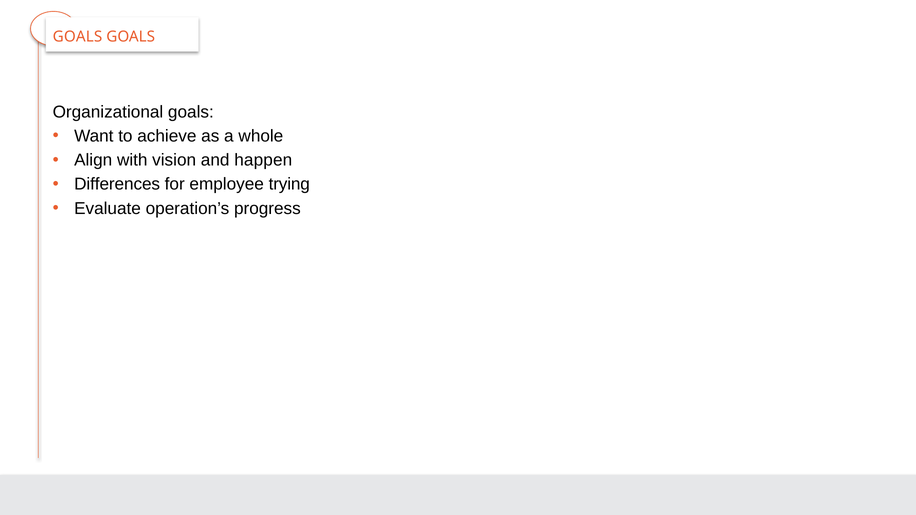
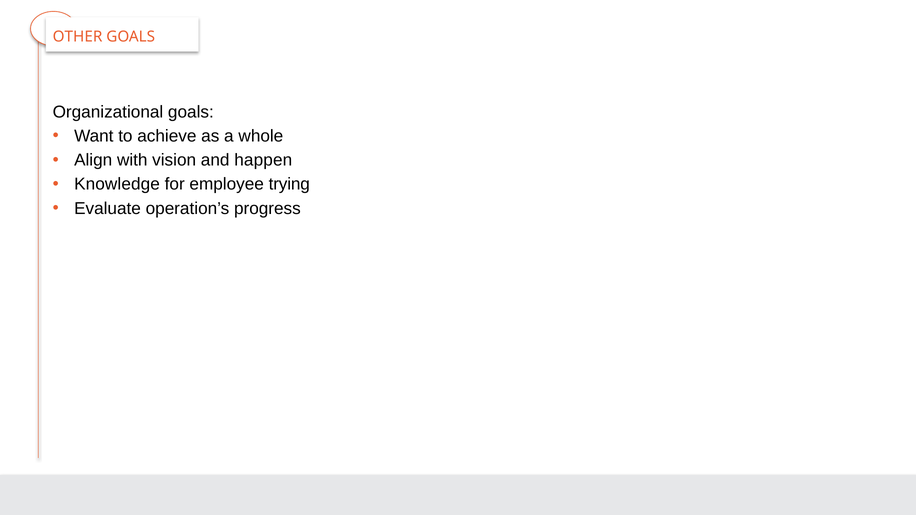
GOALS: GOALS -> OTHER (78, 37)
Differences: Differences -> Knowledge (117, 184)
